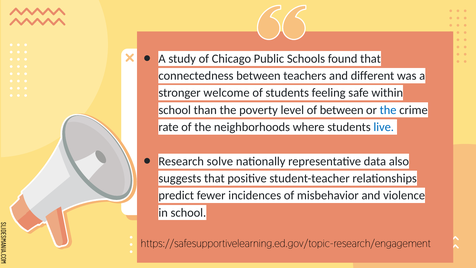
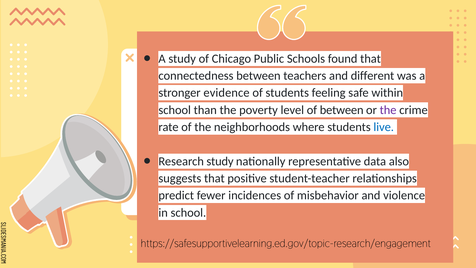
welcome: welcome -> evidence (227, 93)
the colour: blue -> purple (388, 110)
Research solve: solve -> study (220, 161)
